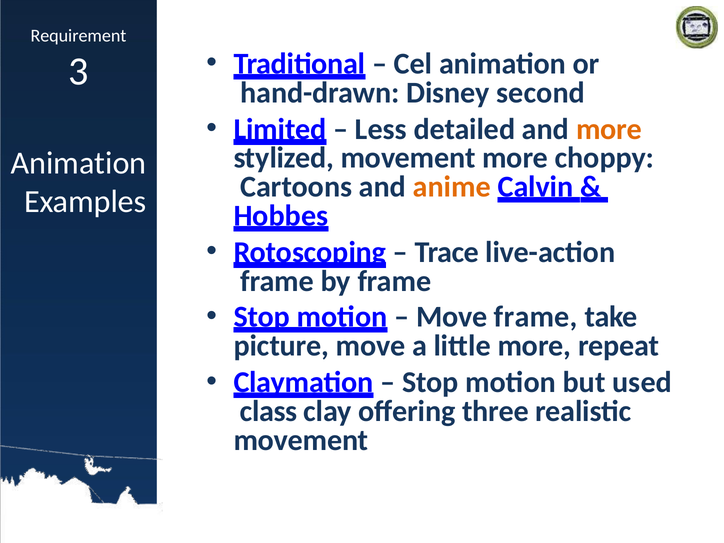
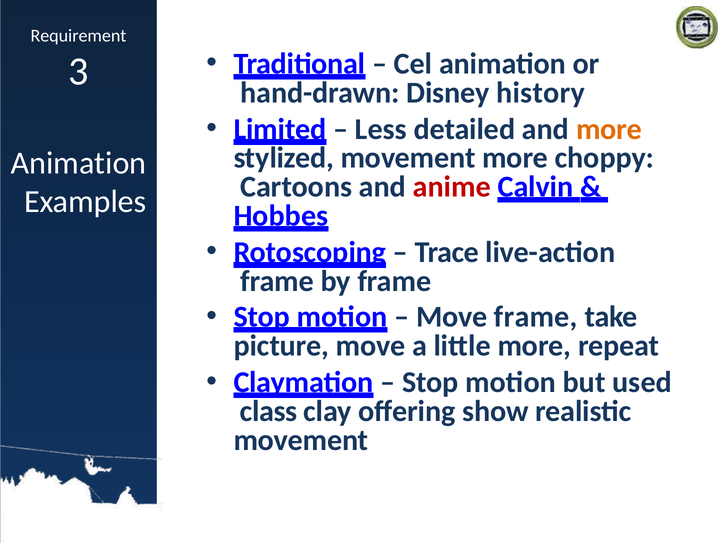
second: second -> history (541, 93)
anime colour: orange -> red (452, 187)
three: three -> show (495, 411)
